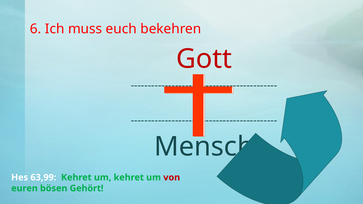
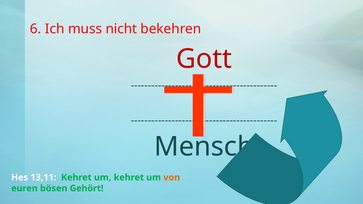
euch: euch -> nicht (121, 29)
63,99: 63,99 -> 13,11 (43, 178)
von colour: red -> orange (172, 178)
